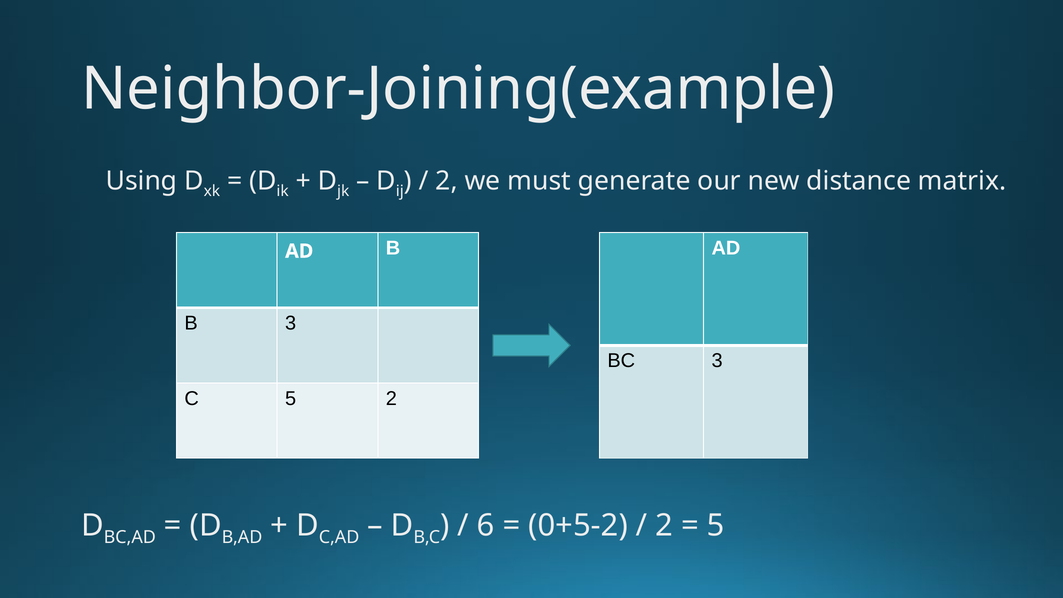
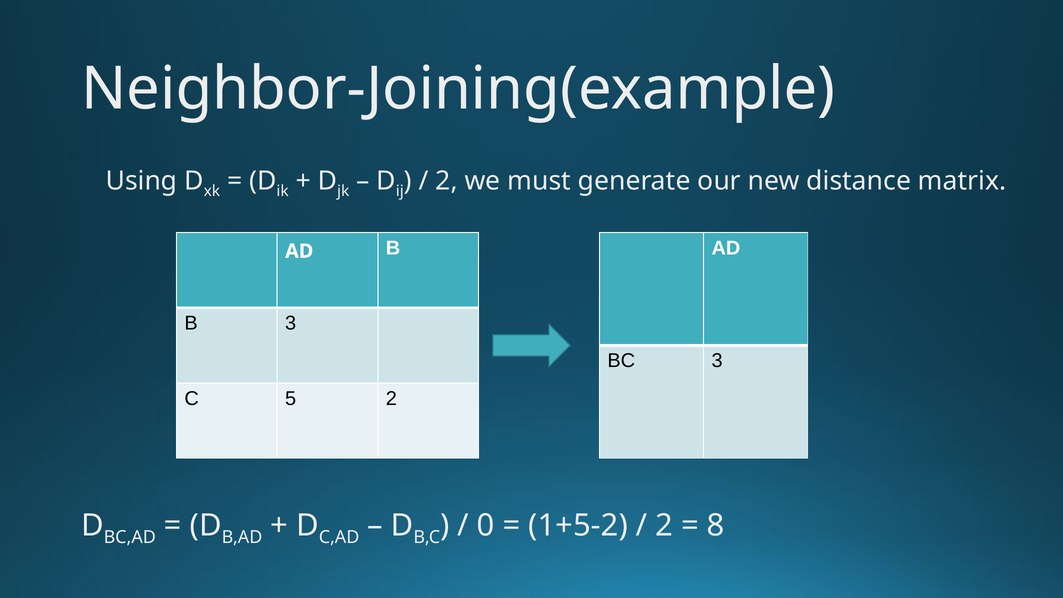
6: 6 -> 0 (486, 525)
0+5-2: 0+5-2 -> 1+5-2 (578, 525)
5: 5 -> 8 (716, 525)
